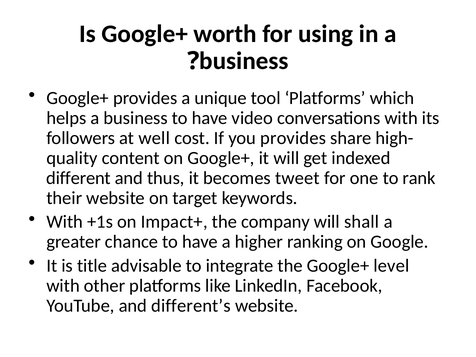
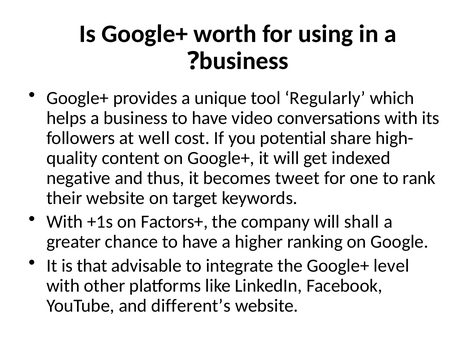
tool Platforms: Platforms -> Regularly (325, 98)
you provides: provides -> potential (293, 138)
different: different -> negative (78, 178)
Impact+: Impact+ -> Factors+ (174, 222)
title: title -> that (92, 266)
